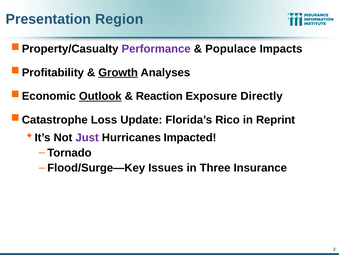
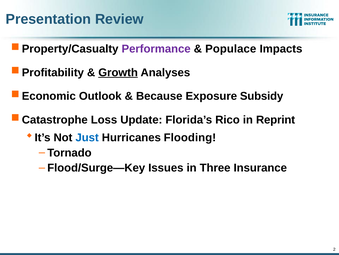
Region: Region -> Review (119, 19)
Outlook underline: present -> none (100, 96)
Reaction: Reaction -> Because (159, 96)
Directly: Directly -> Subsidy (262, 96)
Just colour: purple -> blue (87, 137)
Impacted: Impacted -> Flooding (190, 137)
